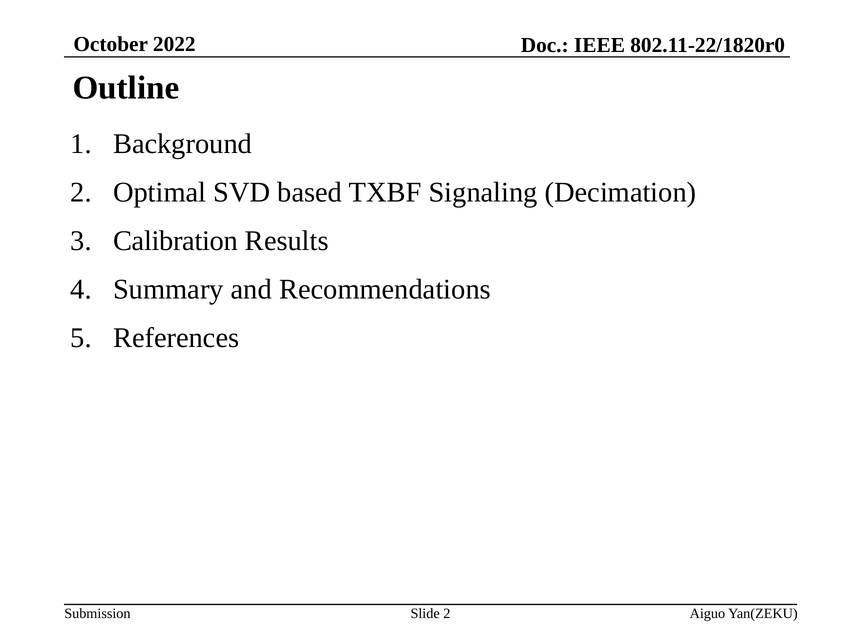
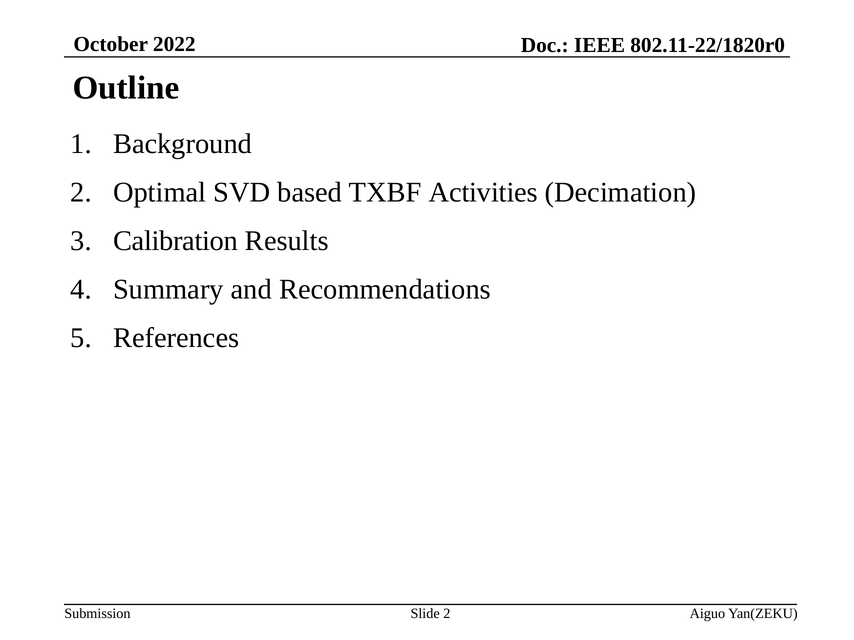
Signaling: Signaling -> Activities (483, 193)
